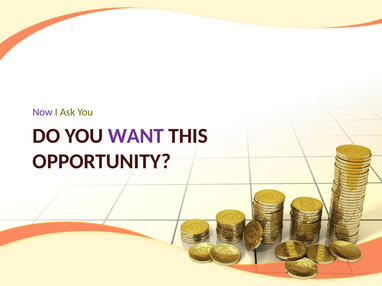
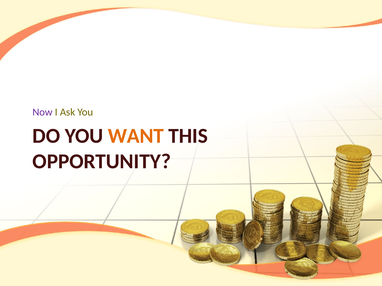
WANT colour: purple -> orange (136, 136)
